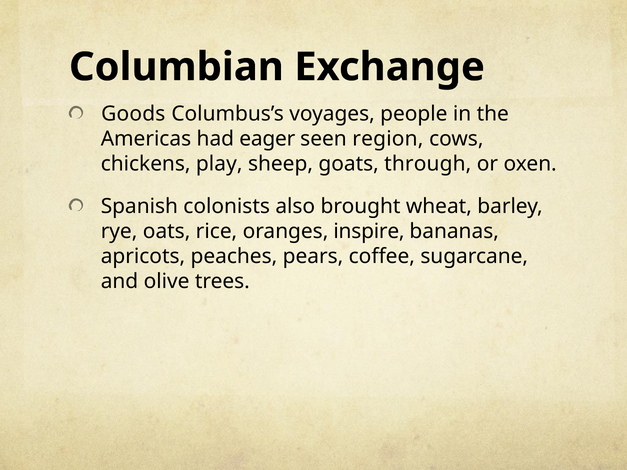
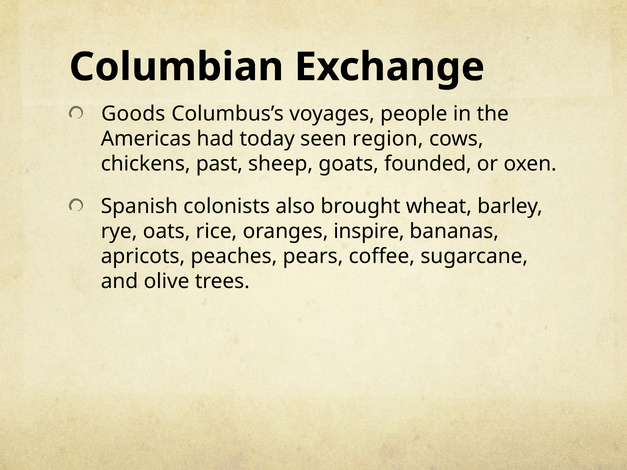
eager: eager -> today (267, 139)
play: play -> past (219, 164)
through: through -> founded (428, 164)
